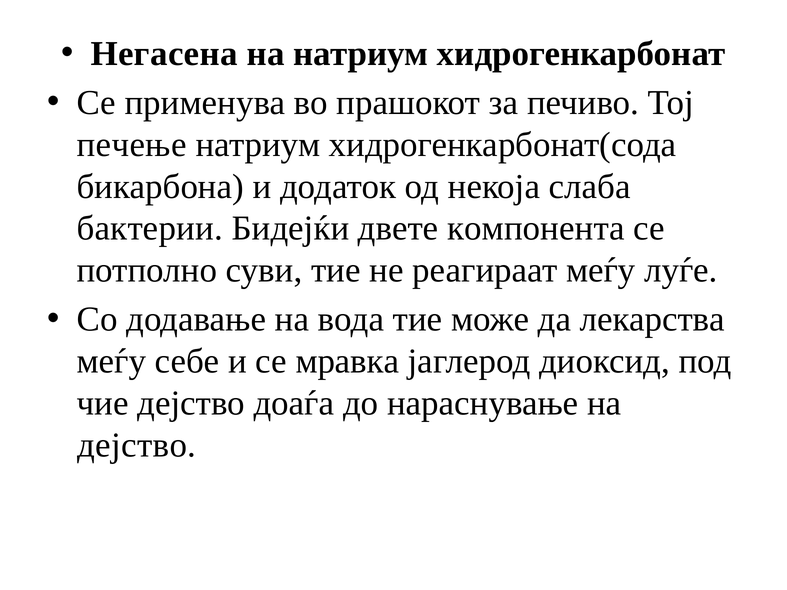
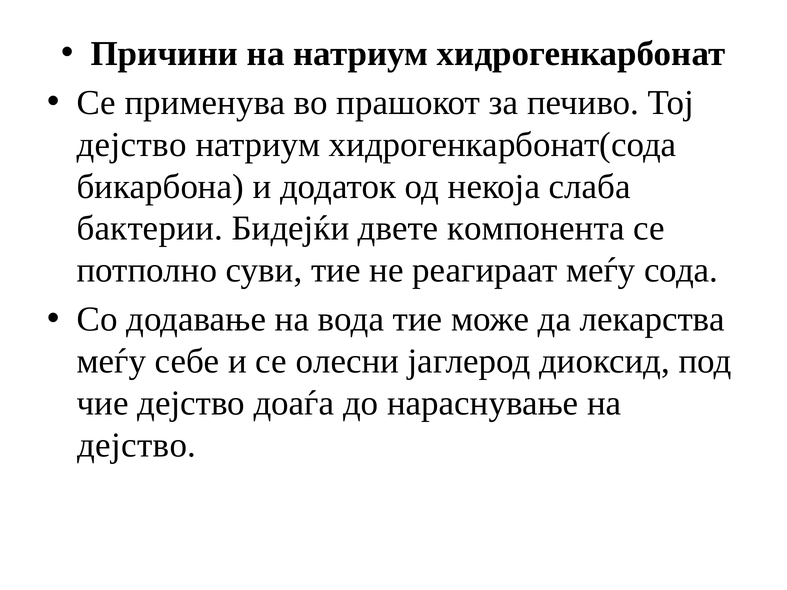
Негасена: Негасена -> Причини (164, 54)
печење: печење -> дејство (132, 145)
луѓе: луѓе -> сода (681, 271)
мравка: мравка -> олесни (347, 362)
